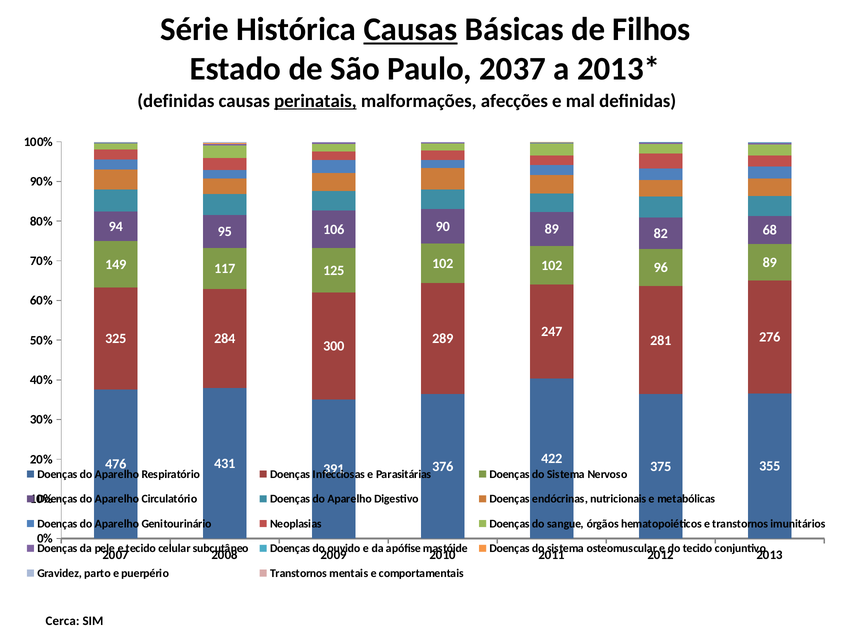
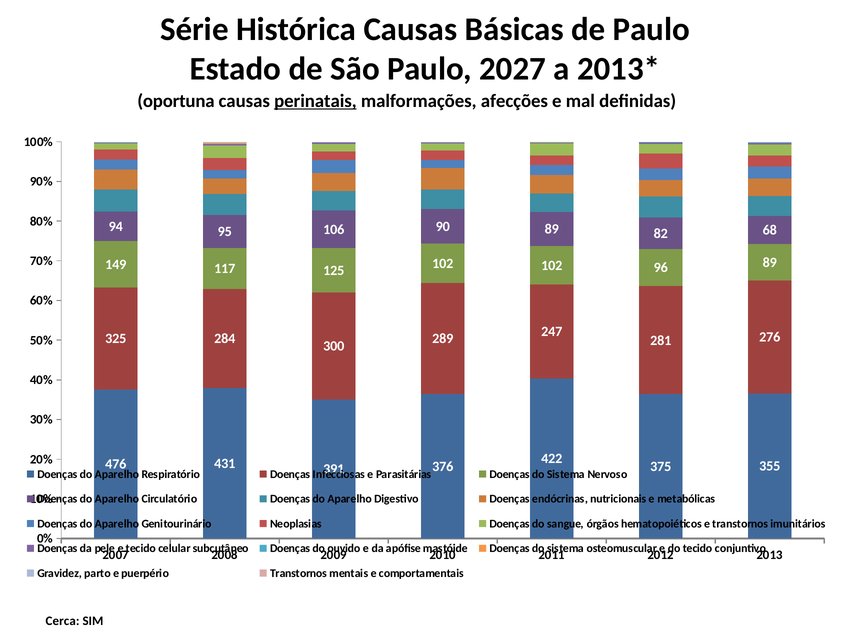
Causas underline: present -> none (410, 29)
de Filhos: Filhos -> Paulo (651, 29)
2037: 2037 -> 2027 (513, 69)
definidas: definidas -> oportuna (176, 101)
